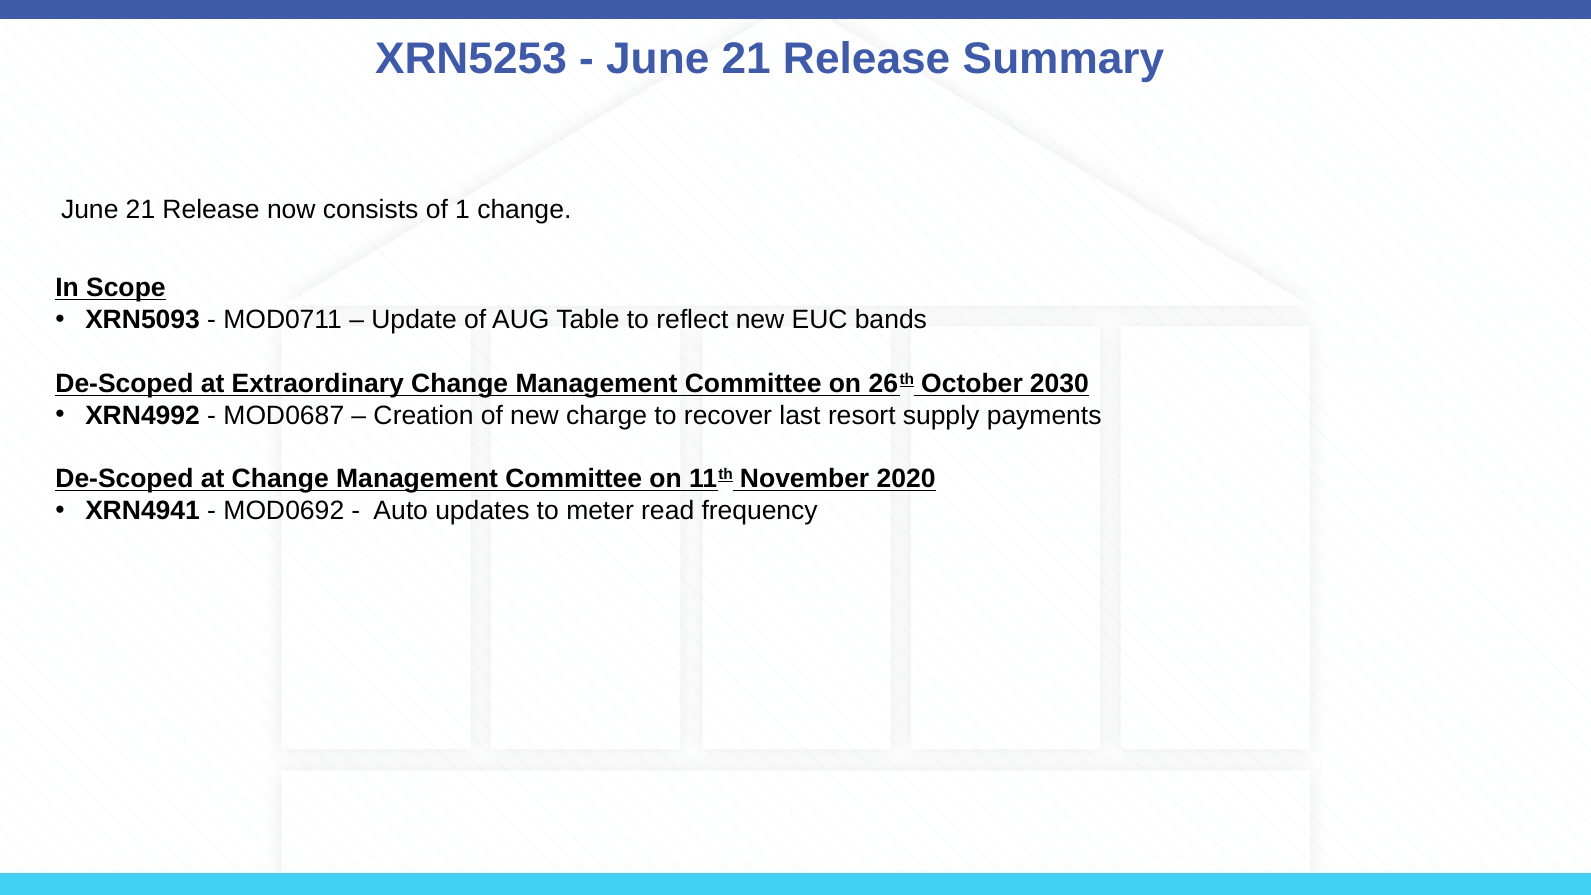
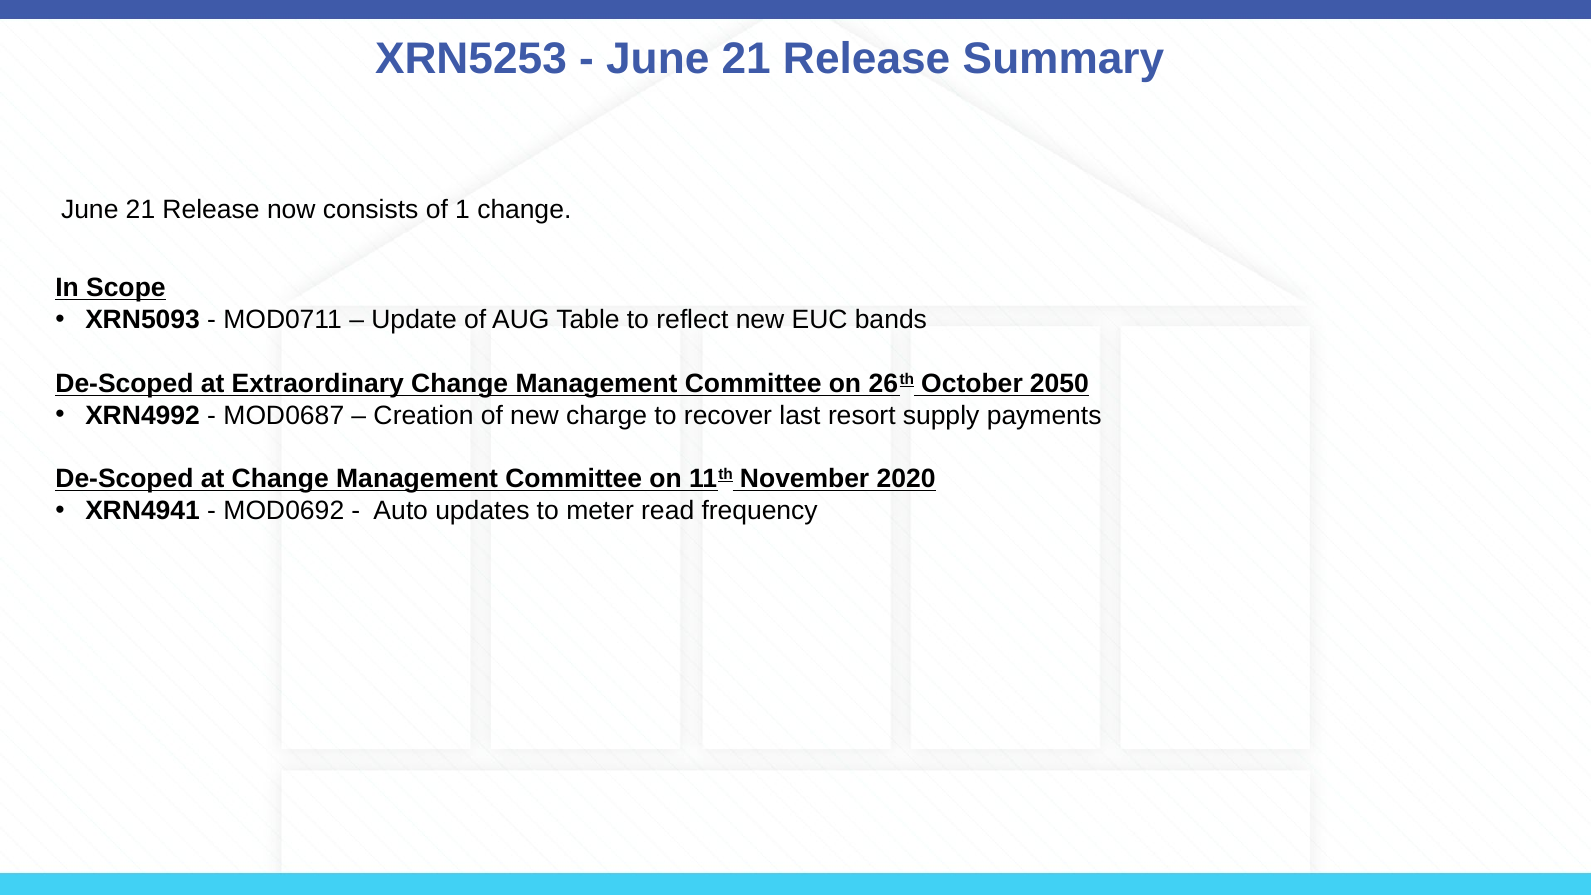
2030: 2030 -> 2050 (1059, 384)
